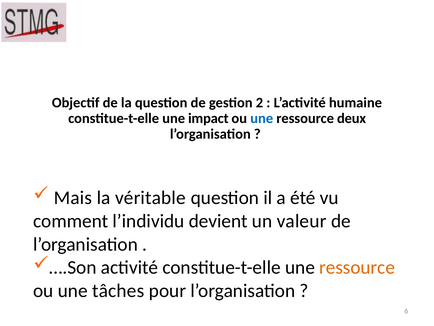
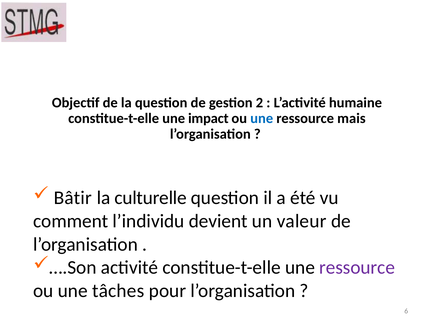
deux: deux -> mais (351, 118)
Mais: Mais -> Bâtir (73, 198)
véritable: véritable -> culturelle (151, 198)
ressource colour: orange -> purple (357, 267)
